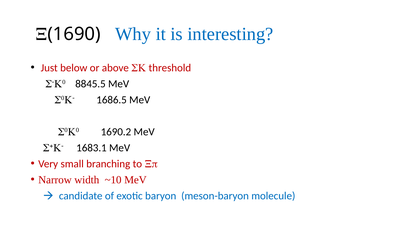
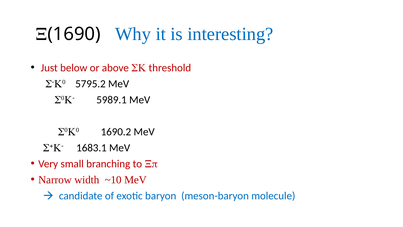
8845.5: 8845.5 -> 5795.2 (90, 84)
1686.5: 1686.5 -> 5989.1 (112, 100)
